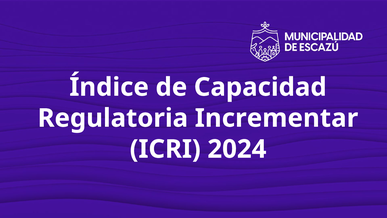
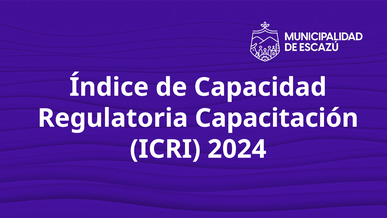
Incrementar: Incrementar -> Capacitación (277, 118)
